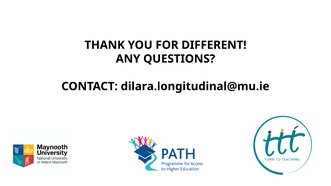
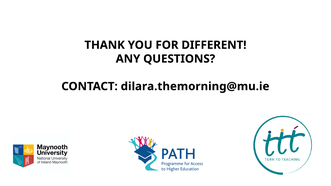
dilara.longitudinal@mu.ie: dilara.longitudinal@mu.ie -> dilara.themorning@mu.ie (195, 86)
